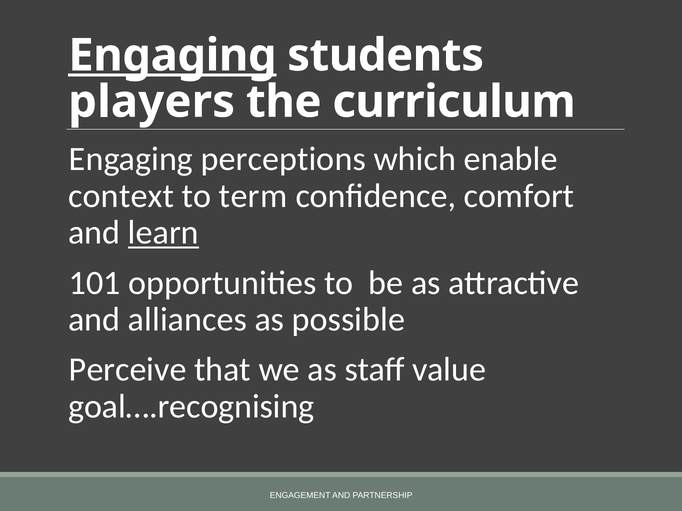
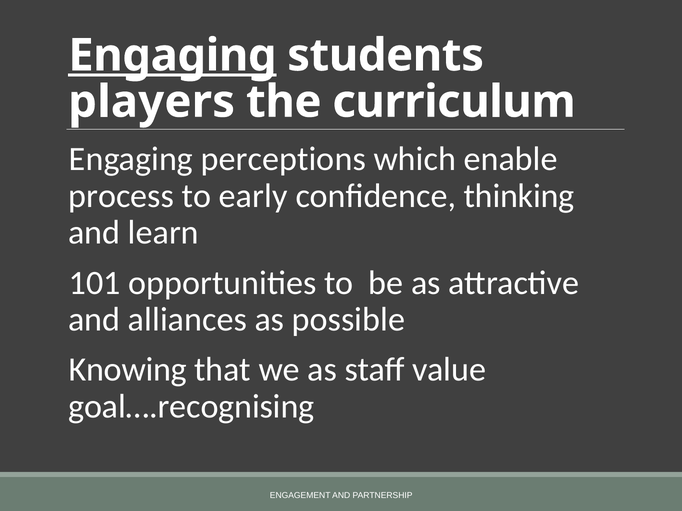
context: context -> process (121, 196)
term: term -> early (253, 196)
comfort: comfort -> thinking (519, 196)
learn underline: present -> none (163, 233)
Perceive: Perceive -> Knowing (128, 370)
